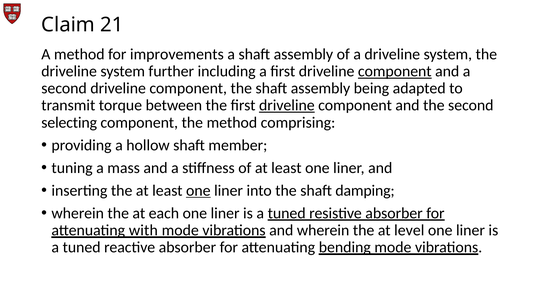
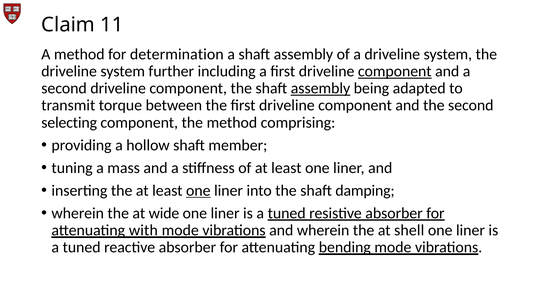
21: 21 -> 11 (112, 25)
improvements: improvements -> determination (177, 54)
assembly underline: none -> present (320, 88)
driveline underline: present -> none (287, 105)
each: each -> wide (164, 213)
level: level -> shell (409, 230)
